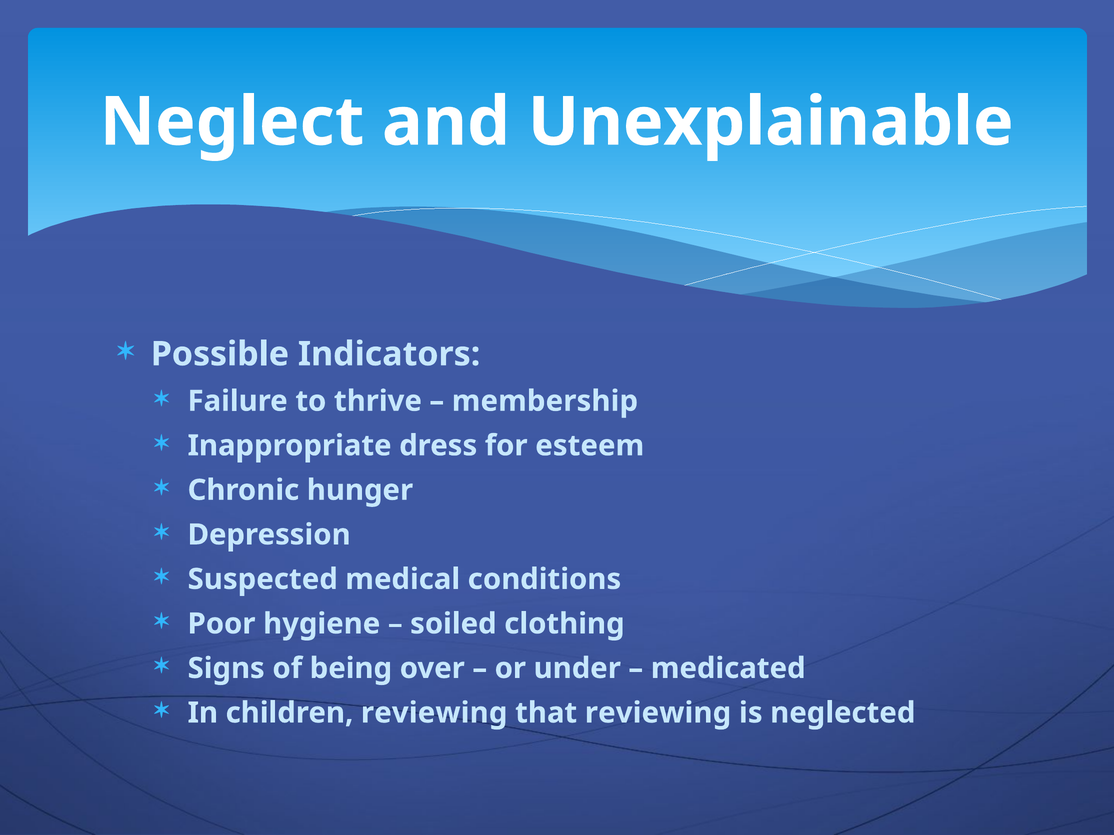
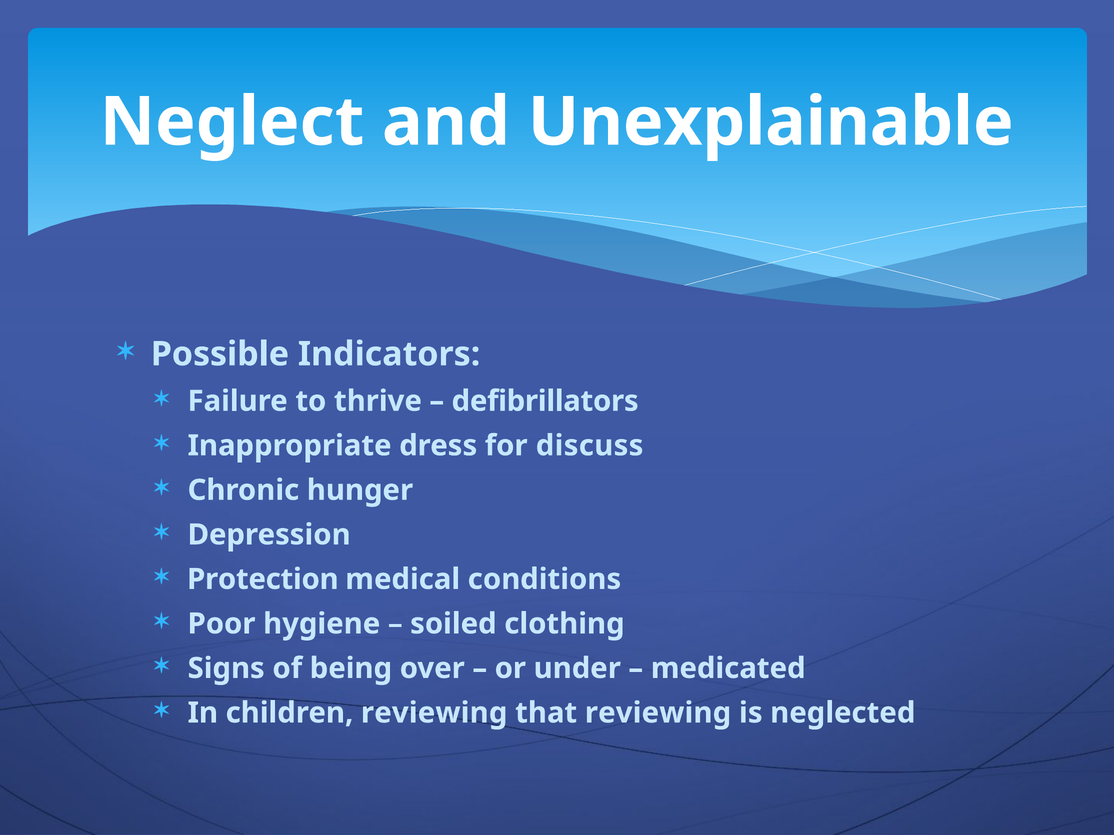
membership: membership -> defibrillators (545, 401)
esteem: esteem -> discuss (590, 446)
Suspected: Suspected -> Protection (263, 580)
